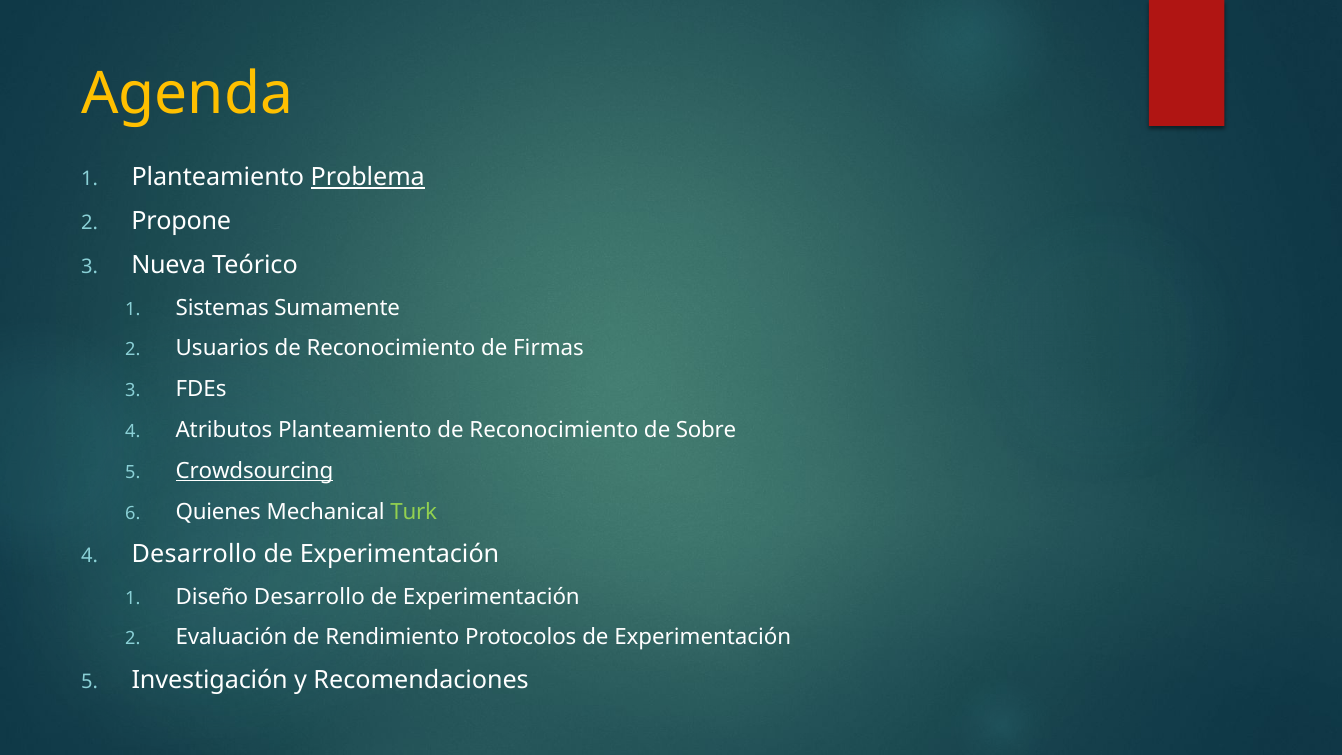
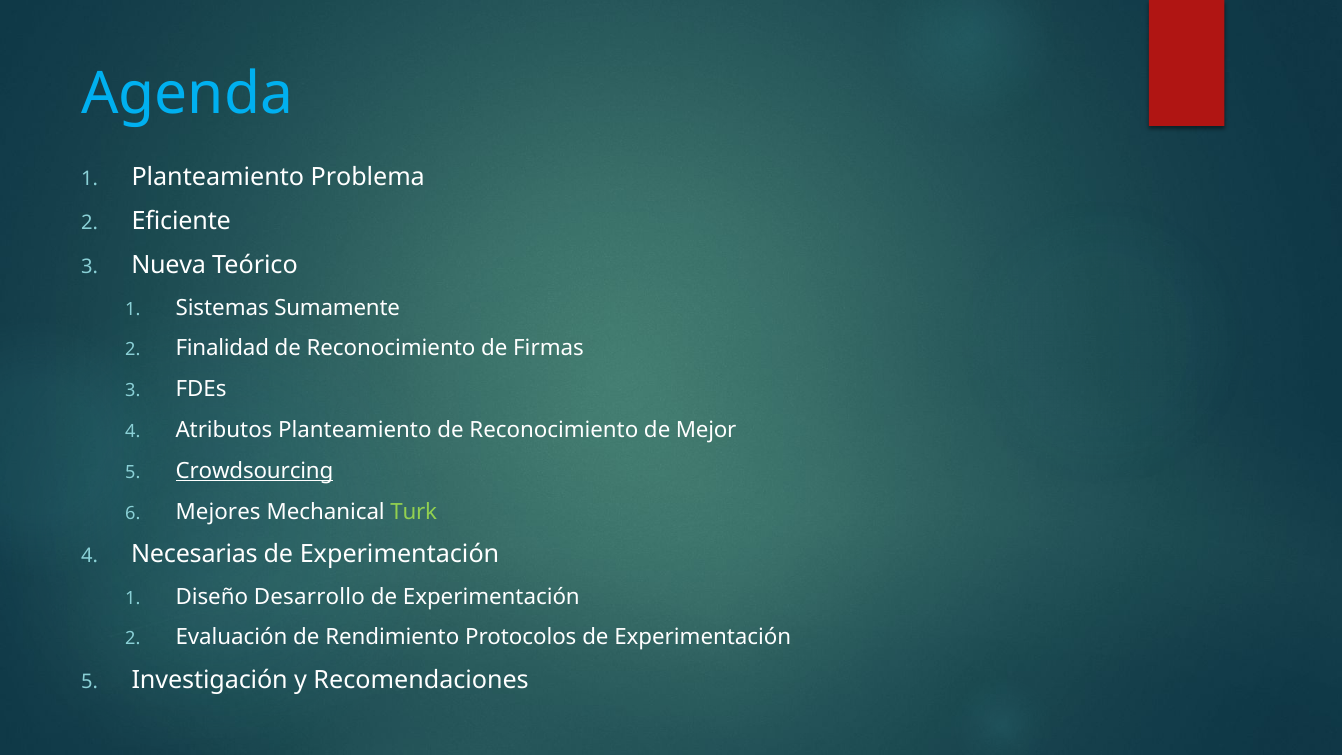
Agenda colour: yellow -> light blue (187, 94)
Problema underline: present -> none (368, 177)
Propone: Propone -> Eficiente (181, 221)
Usuarios: Usuarios -> Finalidad (222, 348)
Sobre: Sobre -> Mejor (706, 430)
Quienes: Quienes -> Mejores (218, 512)
Desarrollo: Desarrollo -> Necesarias (194, 554)
